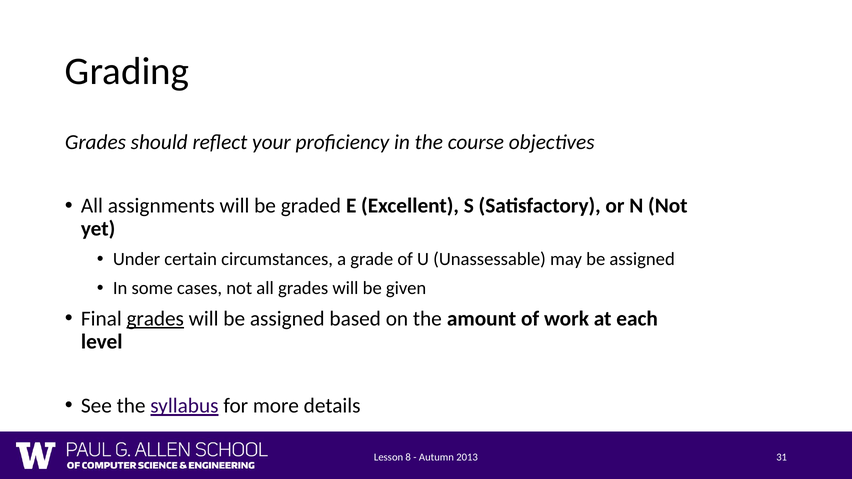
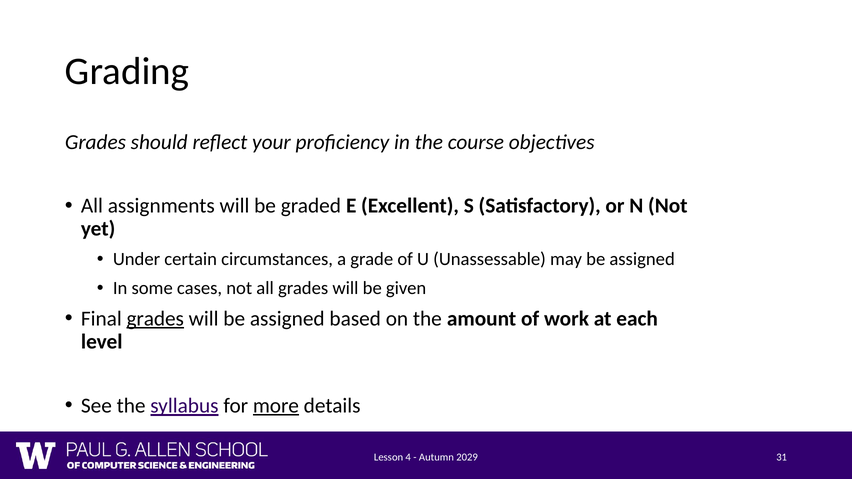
more underline: none -> present (276, 406)
8: 8 -> 4 (408, 458)
2013: 2013 -> 2029 (467, 458)
